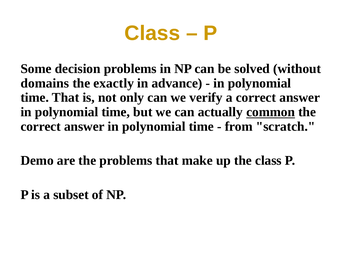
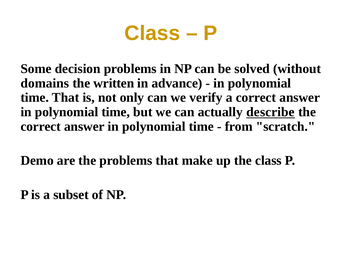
exactly: exactly -> written (114, 83)
common: common -> describe (271, 112)
